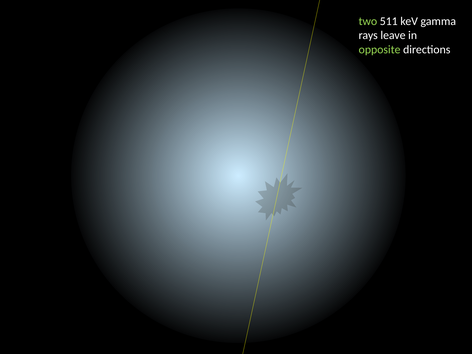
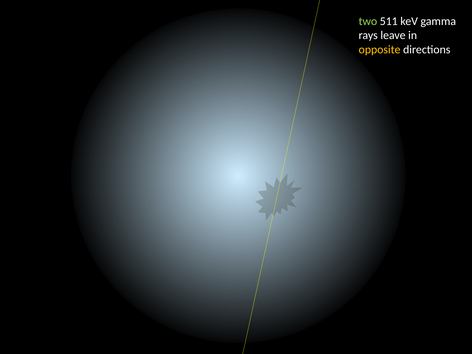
opposite colour: light green -> yellow (380, 50)
